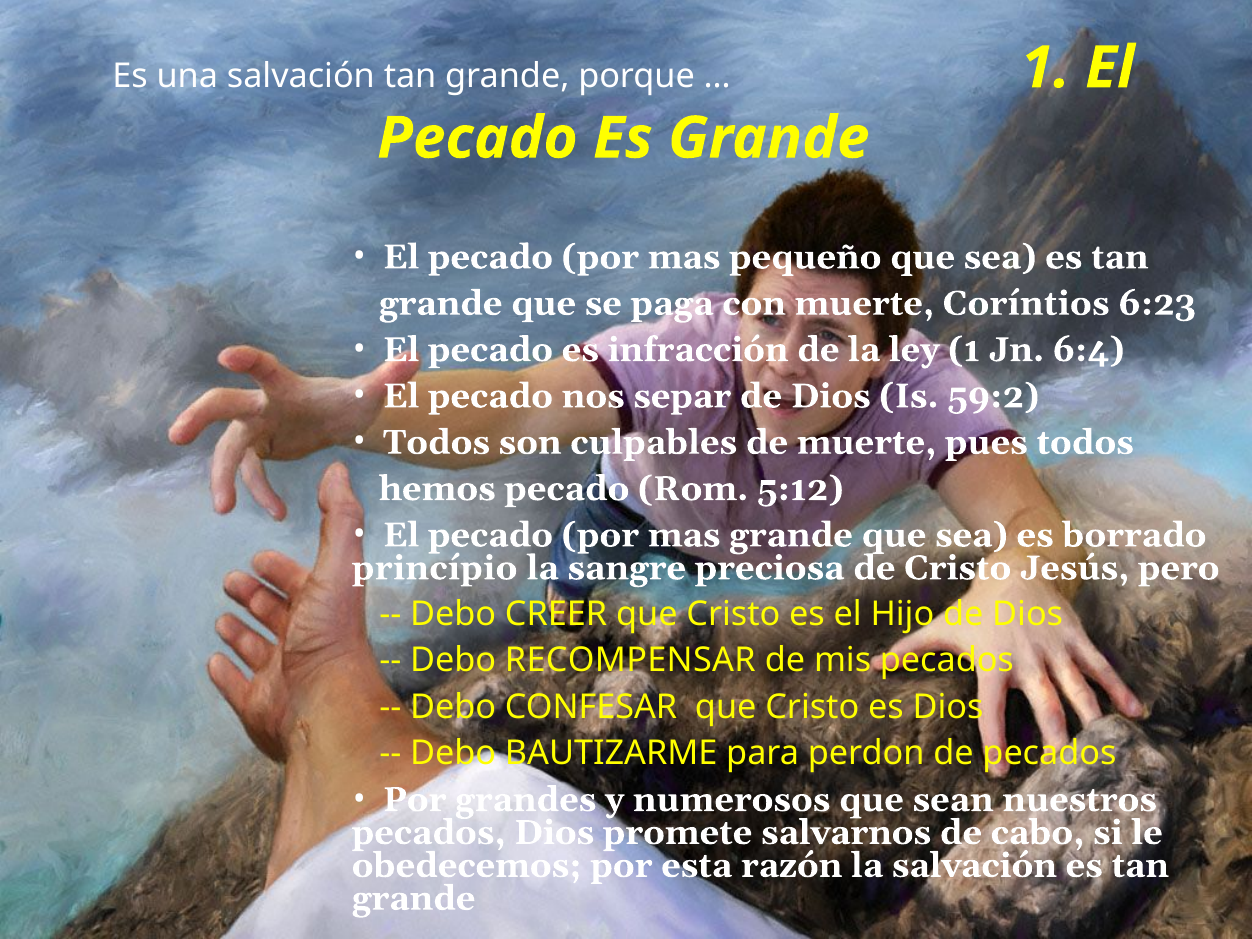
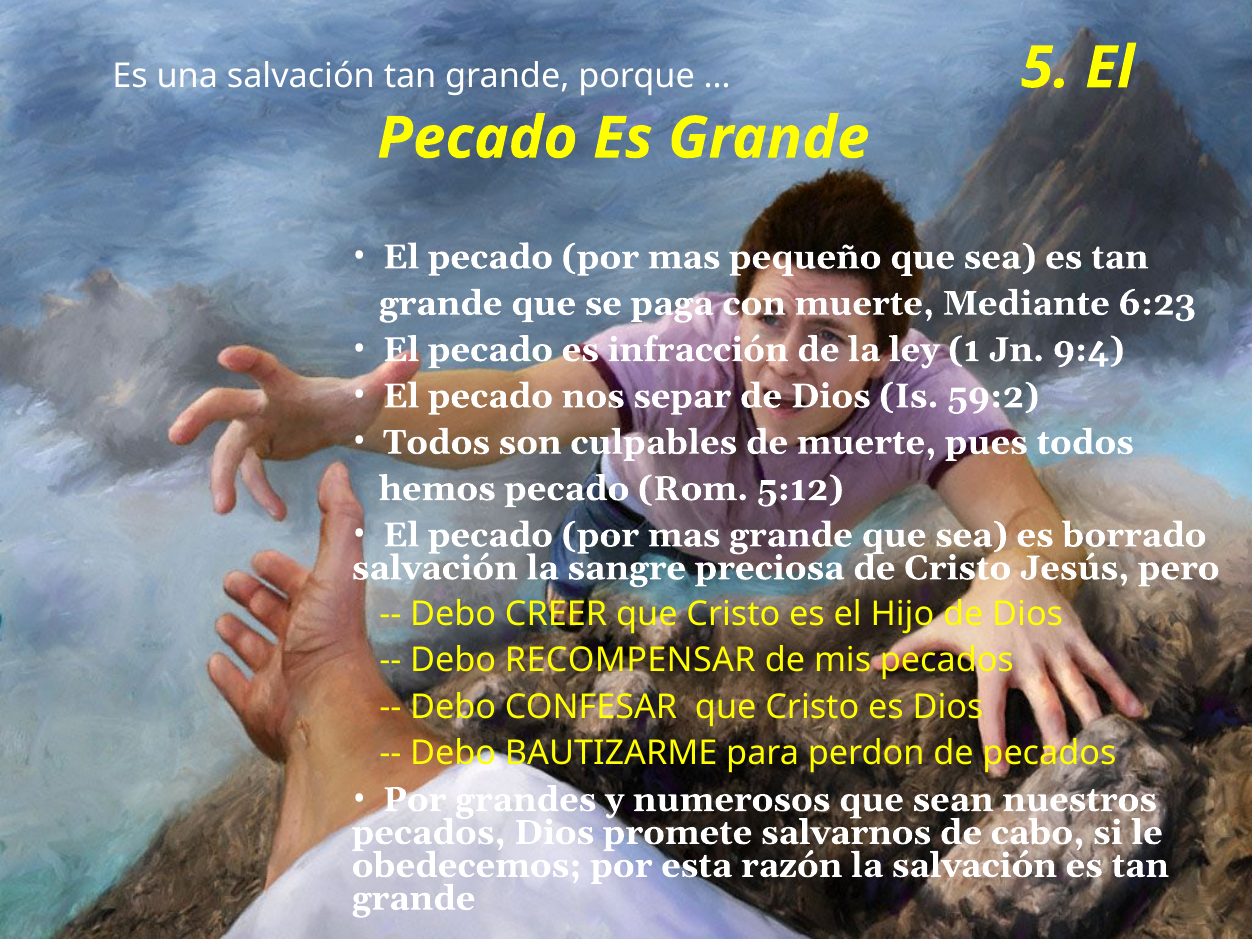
1: 1 -> 5 (1045, 68)
Coríntios: Coríntios -> Mediante (1026, 303)
6:4: 6:4 -> 9:4 (1089, 350)
princípio: princípio -> salvación (435, 568)
